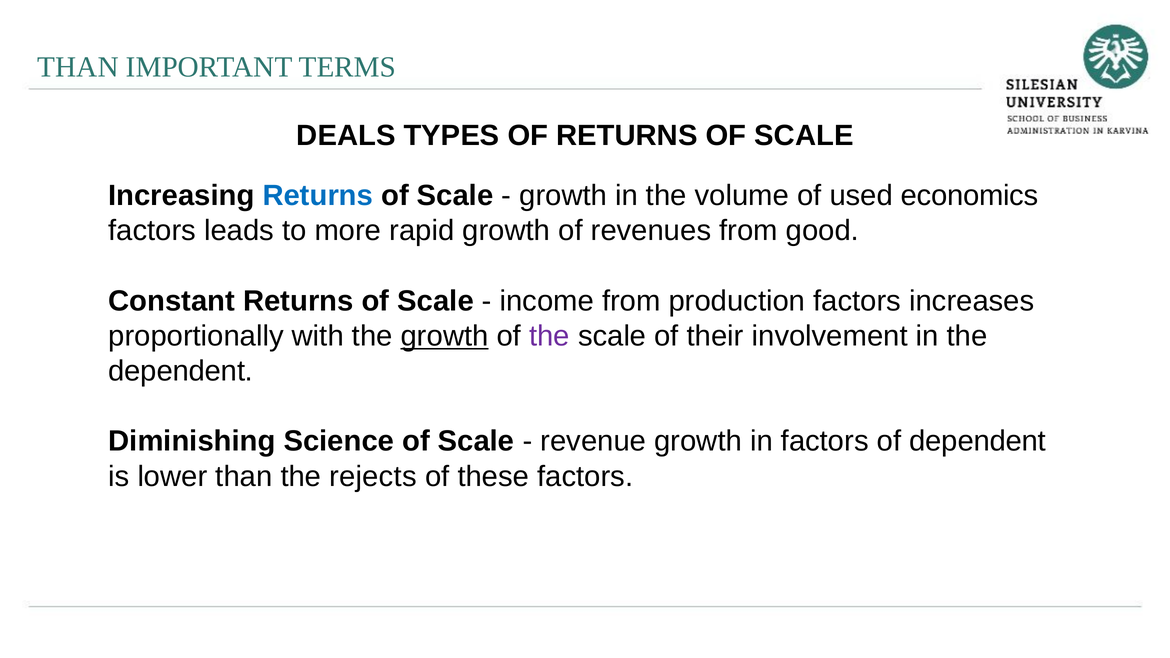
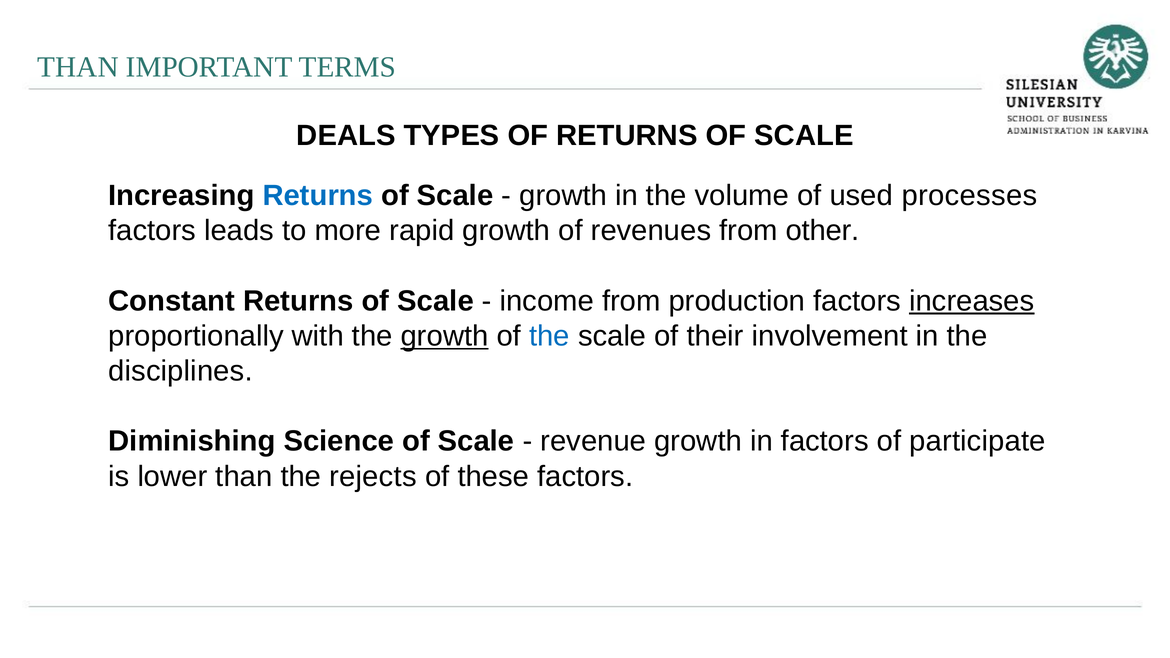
economics: economics -> processes (969, 196)
good: good -> other (823, 231)
increases underline: none -> present (972, 301)
the colour: purple -> blue (549, 336)
dependent: dependent -> disciplines (181, 371)
of dependent: dependent -> participate (977, 441)
